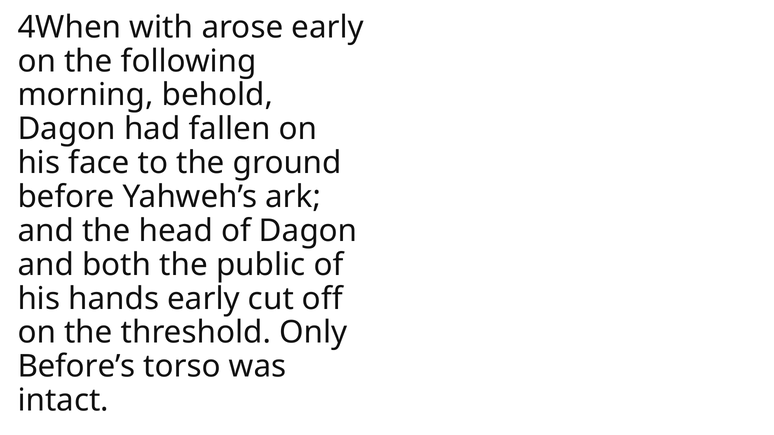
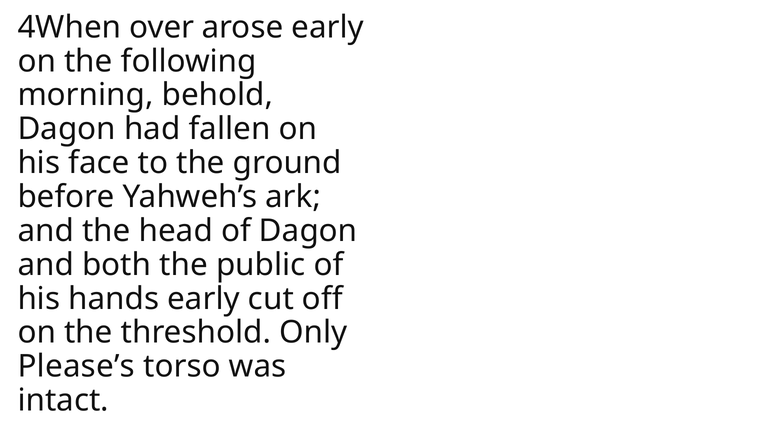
with: with -> over (162, 27)
Before’s: Before’s -> Please’s (76, 367)
